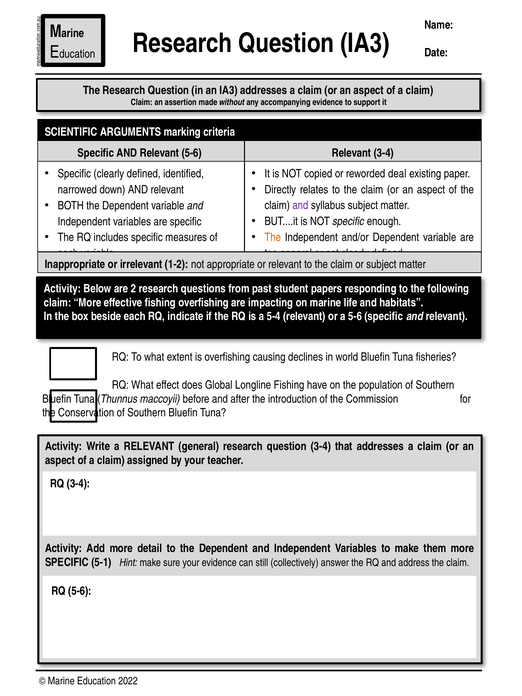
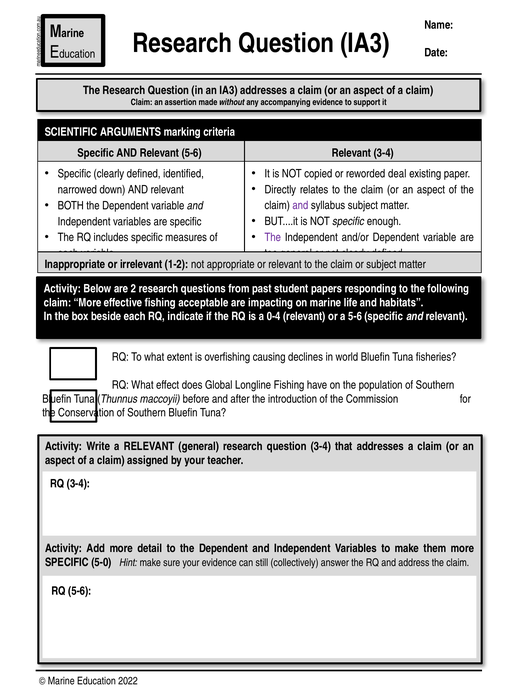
The colour: orange -> purple (273, 237)
fishing overfishing: overfishing -> acceptable (204, 303)
5-4: 5-4 -> 0-4 (274, 316)
5-1: 5-1 -> 5-0 (101, 562)
